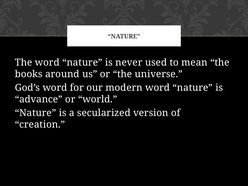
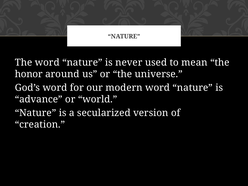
books: books -> honor (29, 74)
